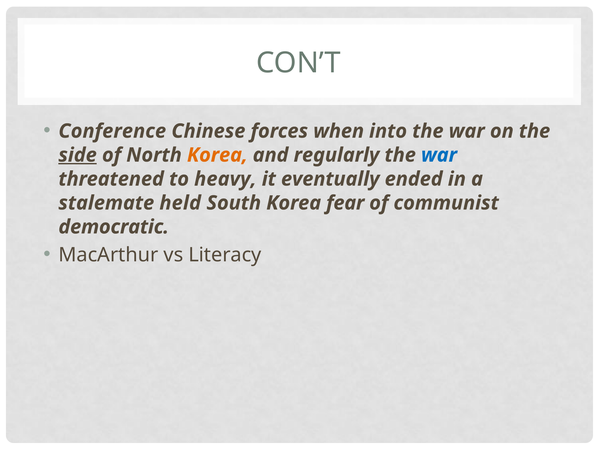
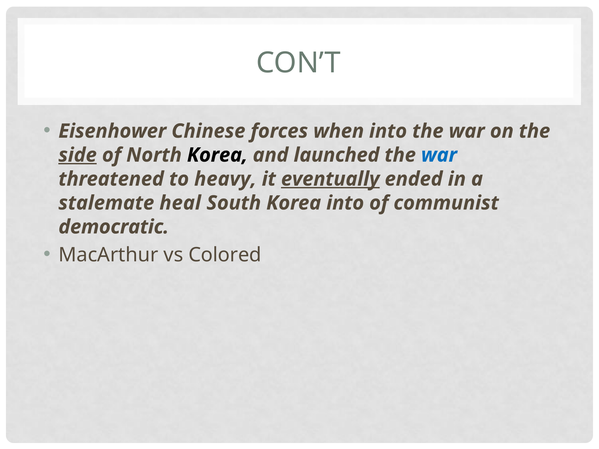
Conference: Conference -> Eisenhower (112, 131)
Korea colour: orange -> black (217, 155)
regularly: regularly -> launched (337, 155)
eventually underline: none -> present (330, 179)
held: held -> heal (180, 203)
Korea fear: fear -> into (345, 203)
Literacy: Literacy -> Colored (225, 255)
